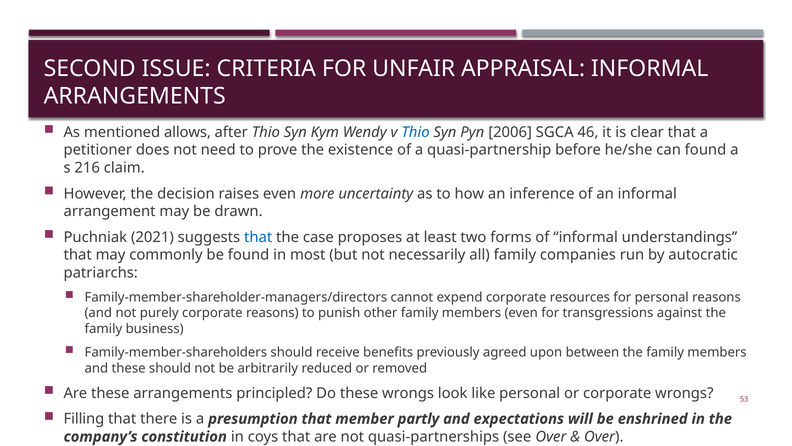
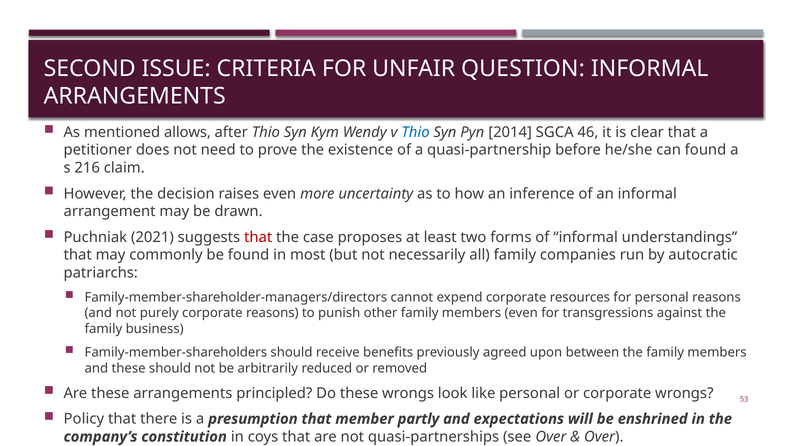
APPRAISAL: APPRAISAL -> QUESTION (523, 68)
2006: 2006 -> 2014 (510, 132)
that colour: blue -> red (258, 237)
Filling: Filling -> Policy (84, 418)
